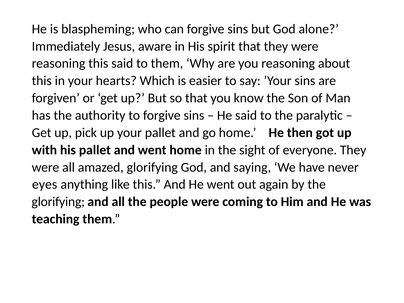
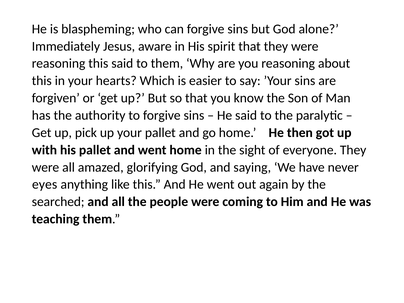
glorifying: glorifying -> searched (58, 202)
